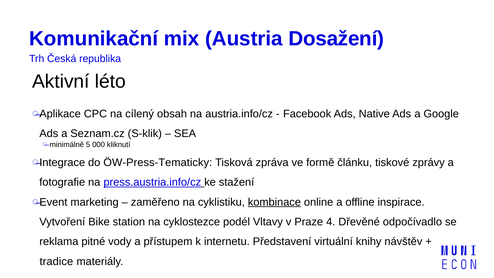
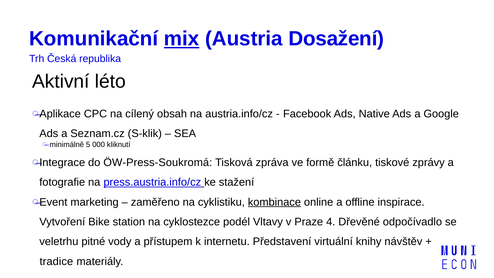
mix underline: none -> present (182, 39)
ÖW-Press-Tematicky: ÖW-Press-Tematicky -> ÖW-Press-Soukromá (158, 162)
reklama: reklama -> veletrhu (59, 242)
